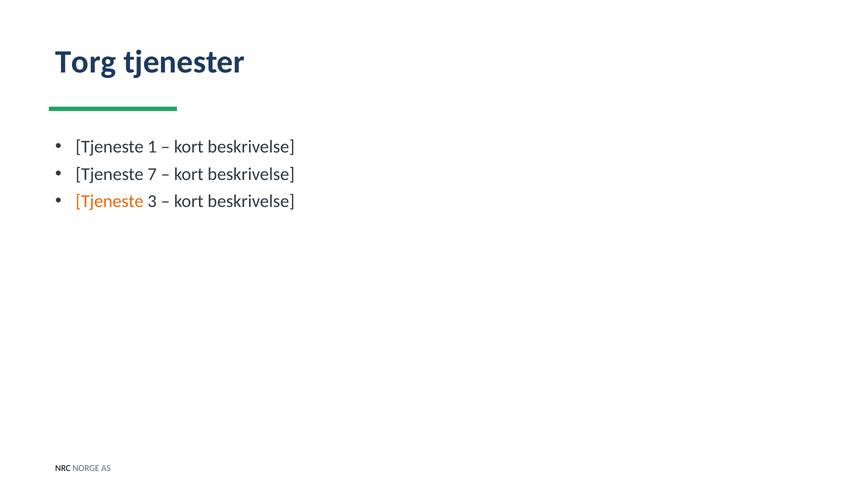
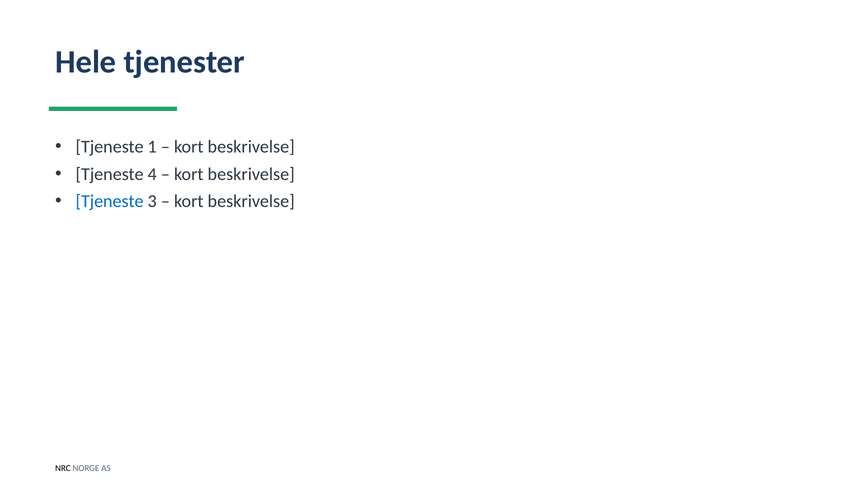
Torg: Torg -> Hele (86, 62)
7: 7 -> 4 (152, 174)
Tjeneste colour: orange -> blue (110, 201)
